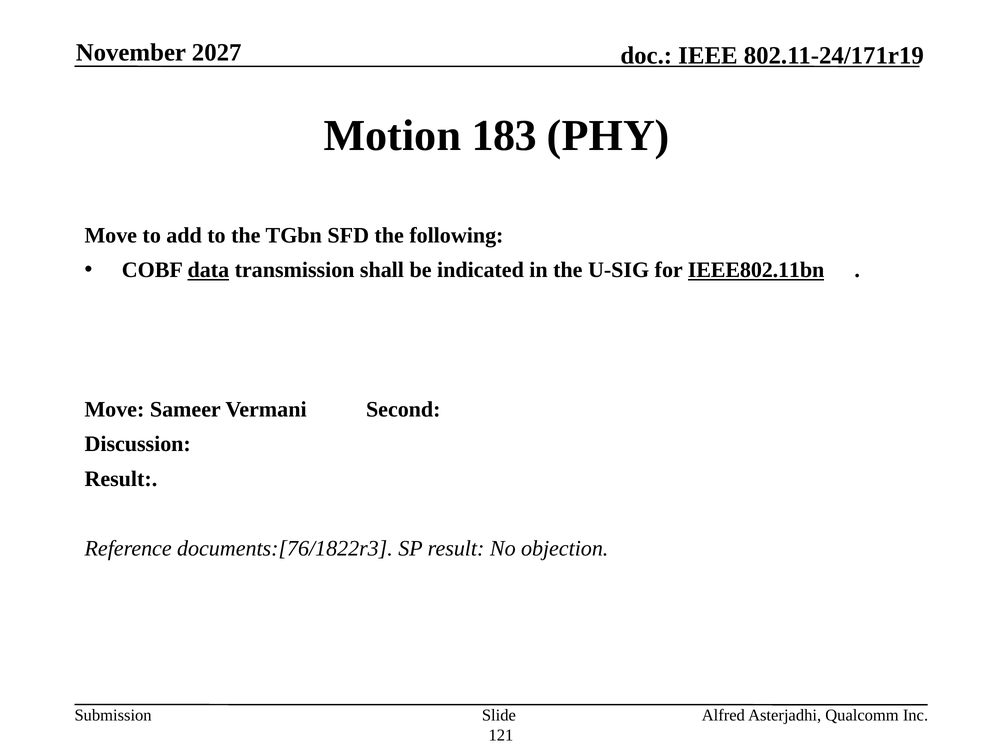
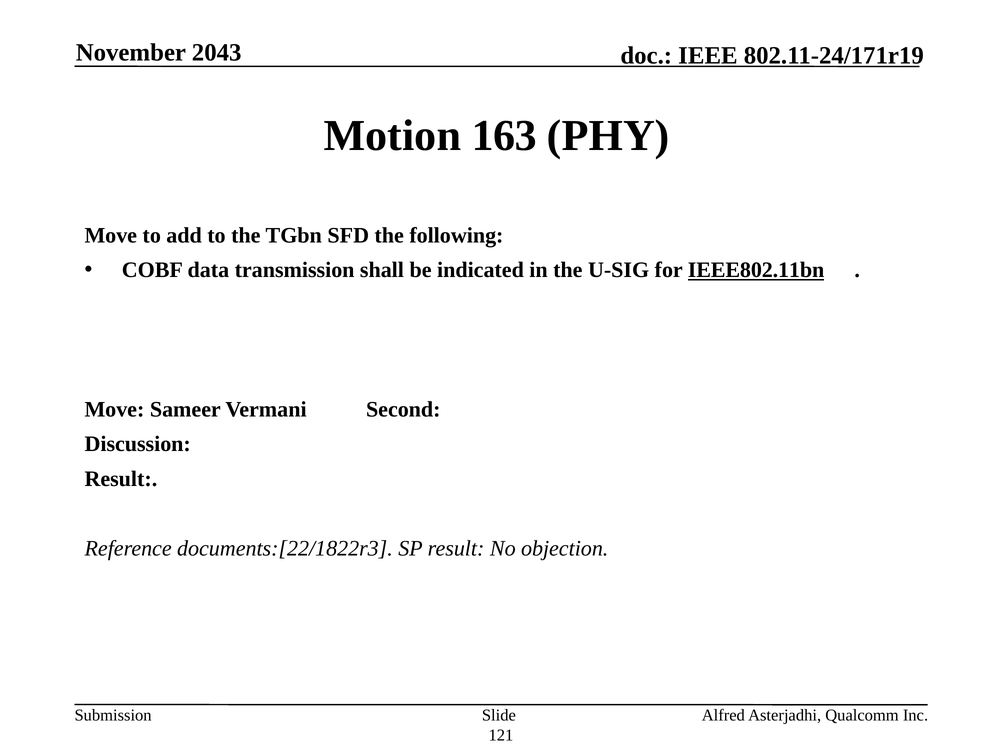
2027: 2027 -> 2043 (217, 53)
183: 183 -> 163 (504, 135)
data underline: present -> none (208, 270)
documents:[76/1822r3: documents:[76/1822r3 -> documents:[22/1822r3 (285, 548)
